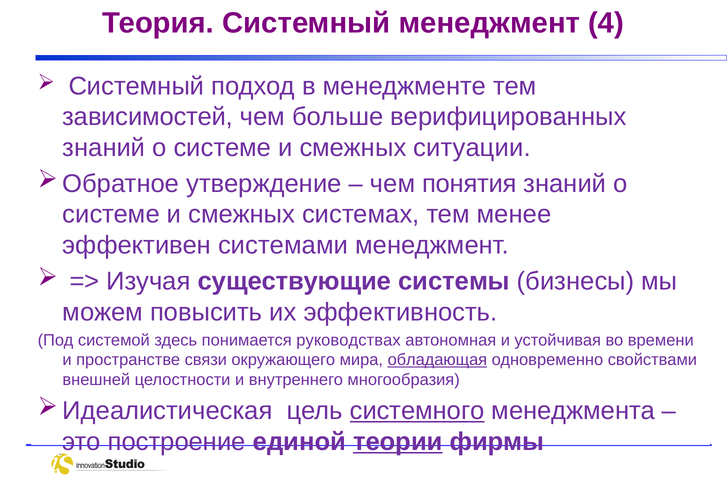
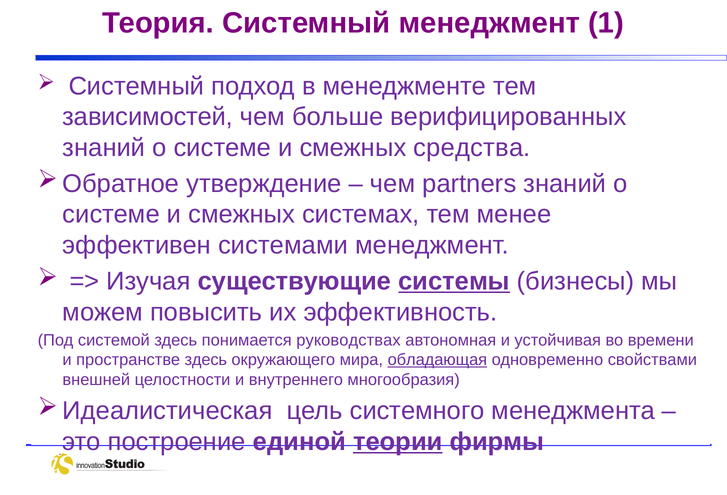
4: 4 -> 1 (606, 23)
ситуации: ситуации -> средства (472, 148)
понятия: понятия -> partners (469, 184)
системы underline: none -> present (454, 281)
пространстве связи: связи -> здесь (206, 360)
системного underline: present -> none (417, 410)
